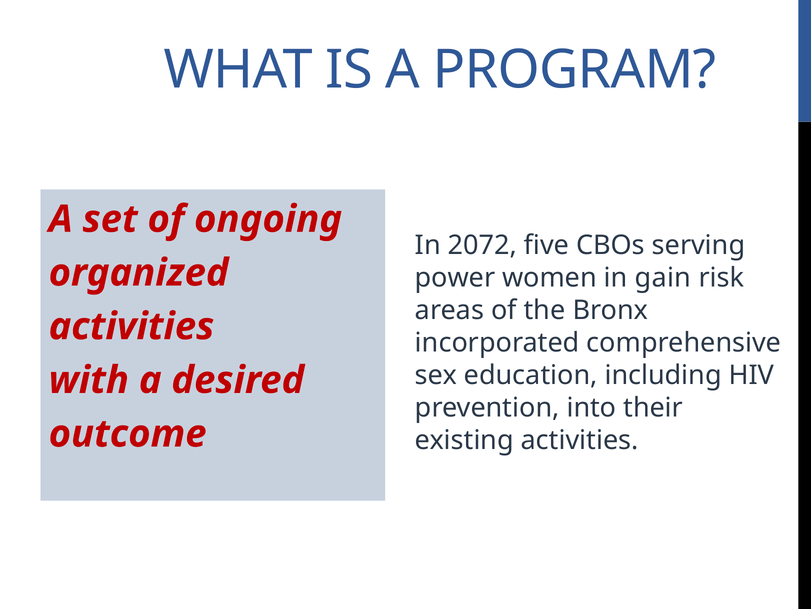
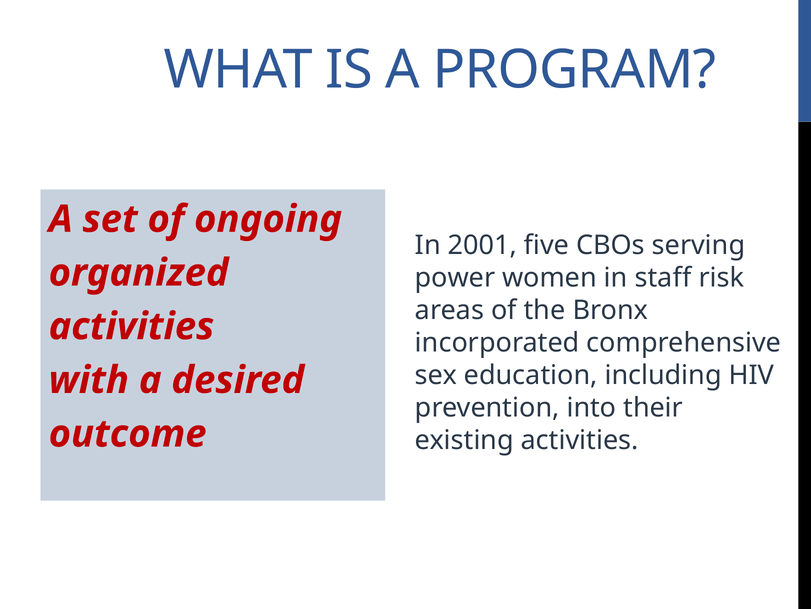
2072: 2072 -> 2001 (482, 245)
gain: gain -> staff (663, 278)
